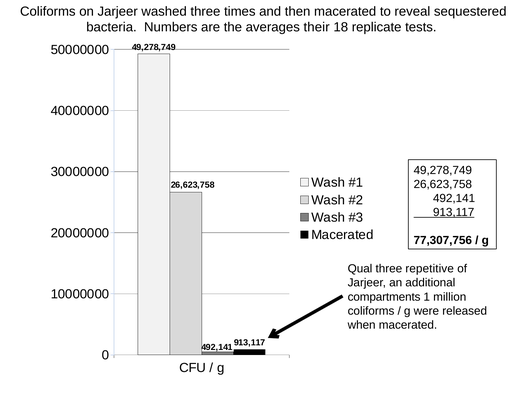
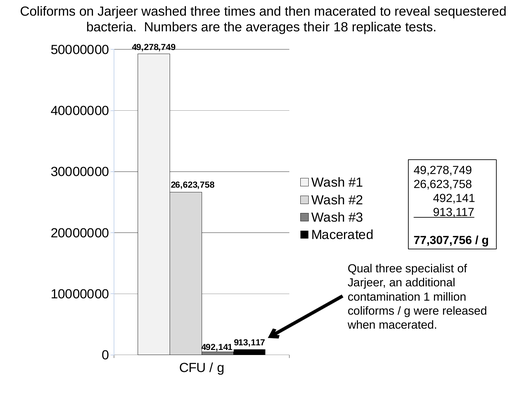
repetitive: repetitive -> specialist (430, 269)
compartments: compartments -> contamination (384, 297)
